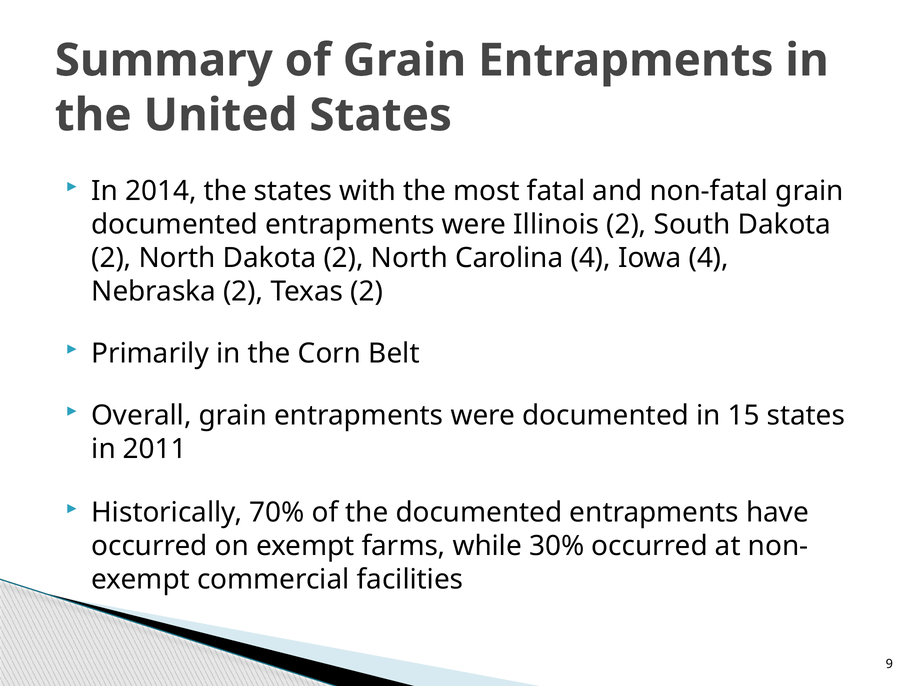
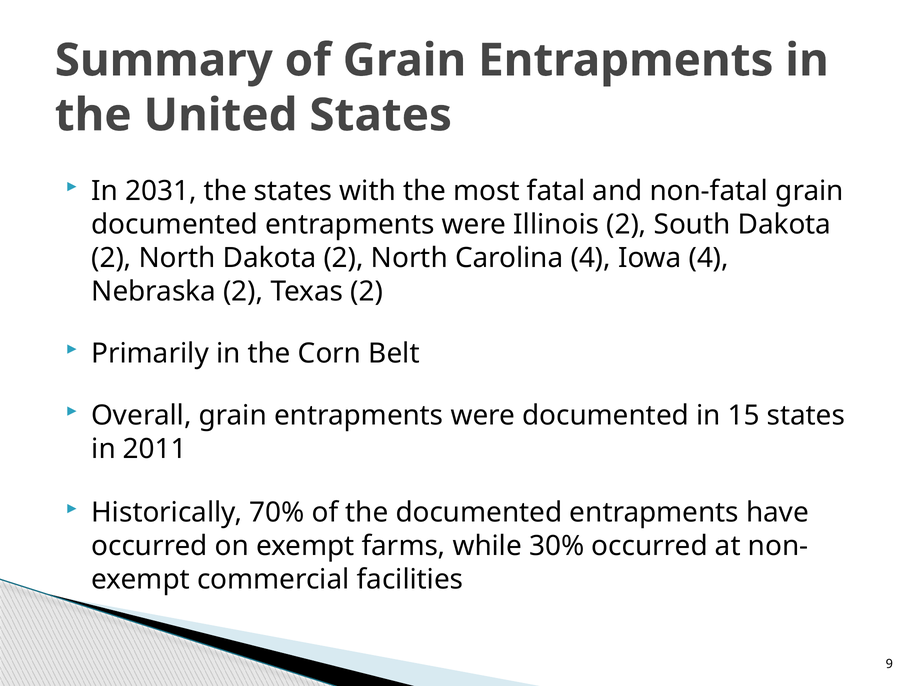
2014: 2014 -> 2031 (161, 191)
